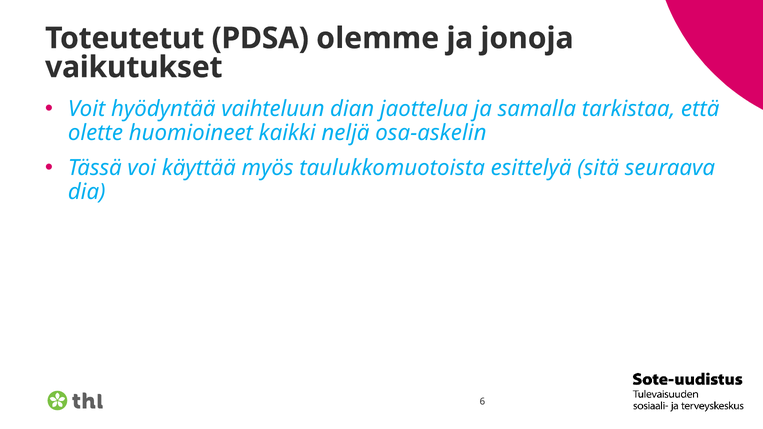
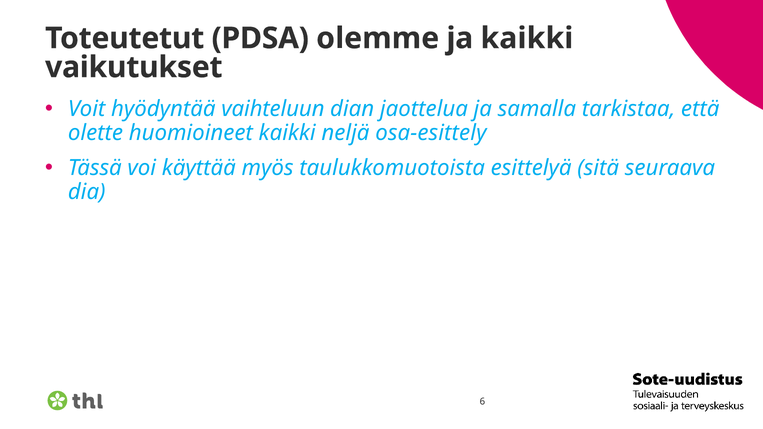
ja jonoja: jonoja -> kaikki (527, 38)
osa-askelin: osa-askelin -> osa-esittely (431, 133)
